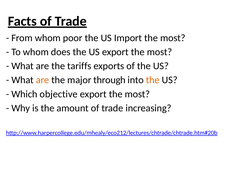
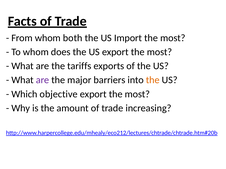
poor: poor -> both (73, 38)
are colour: orange -> purple (43, 80)
through: through -> barriers (109, 80)
